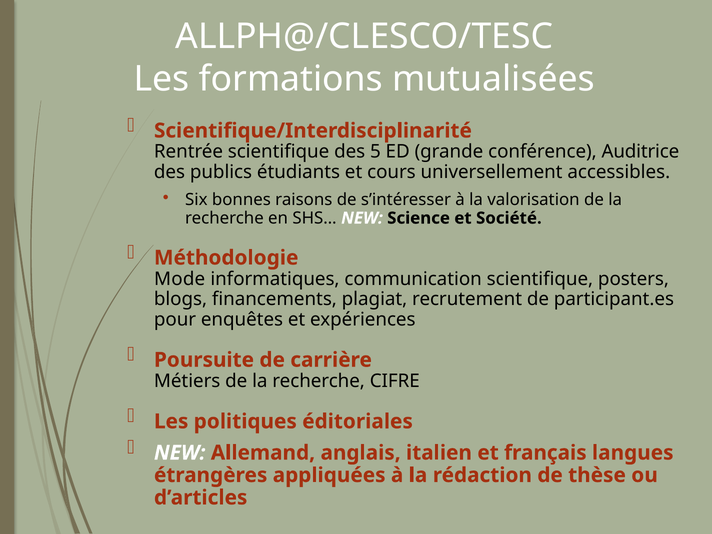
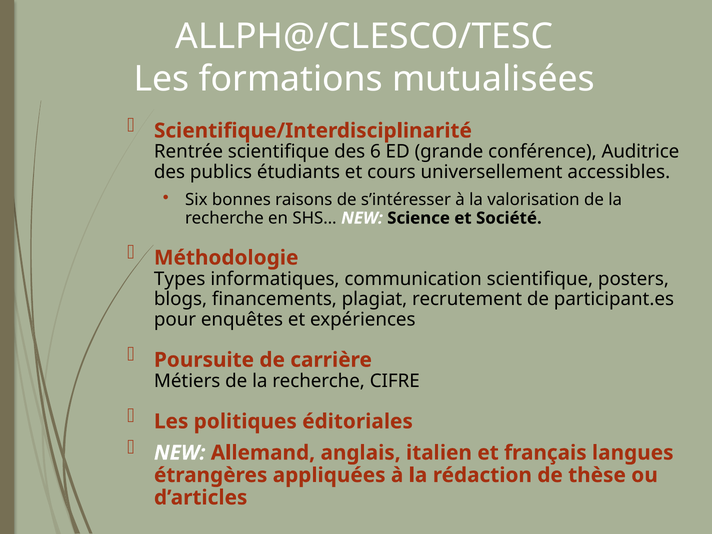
5: 5 -> 6 (375, 152)
Mode: Mode -> Types (180, 279)
